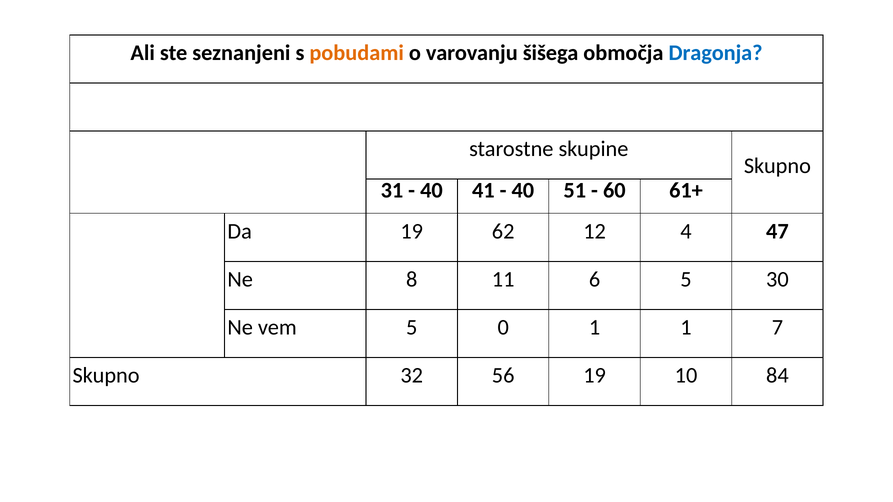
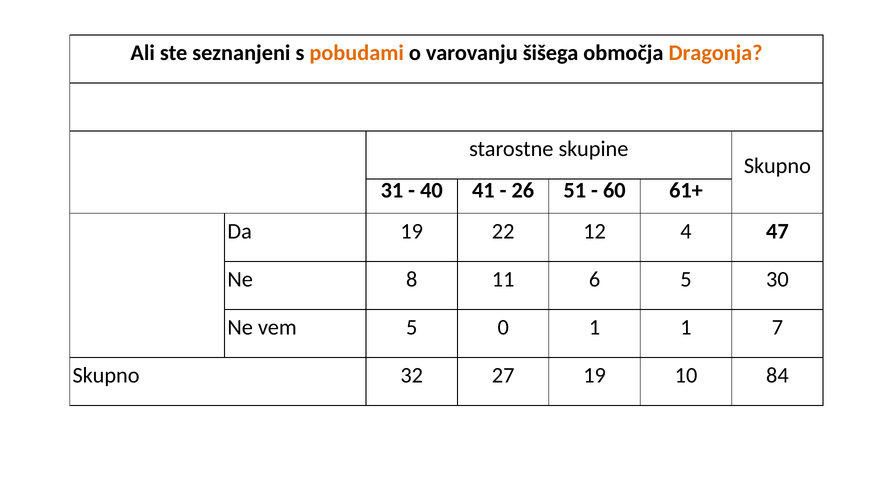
Dragonja colour: blue -> orange (716, 53)
40: 40 -> 26 (523, 190)
62: 62 -> 22 (503, 232)
56: 56 -> 27 (503, 376)
